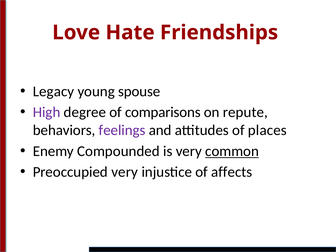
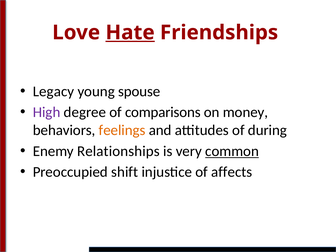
Hate underline: none -> present (130, 33)
repute: repute -> money (245, 112)
feelings colour: purple -> orange (122, 130)
places: places -> during (267, 130)
Compounded: Compounded -> Relationships (118, 151)
Preoccupied very: very -> shift (125, 172)
